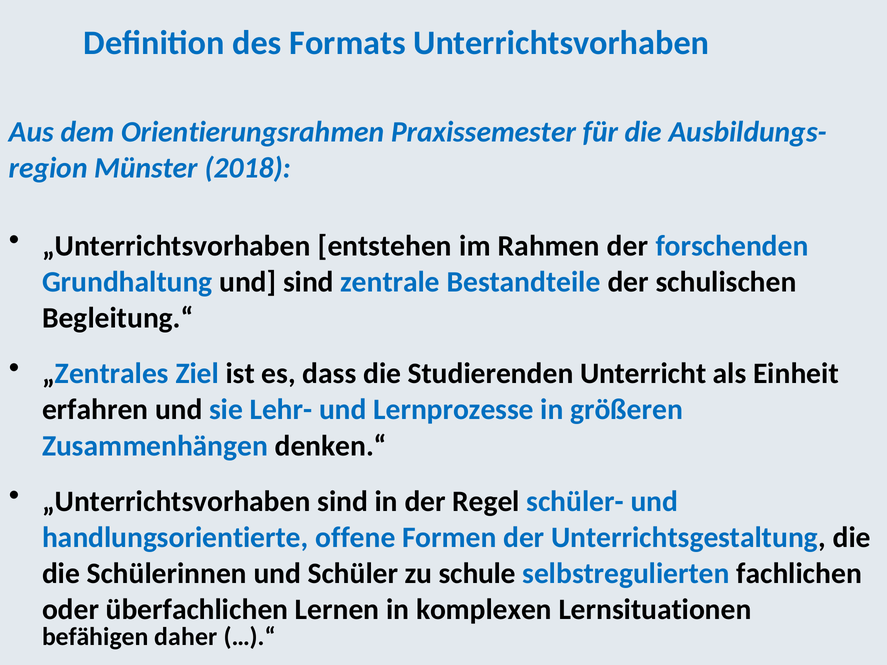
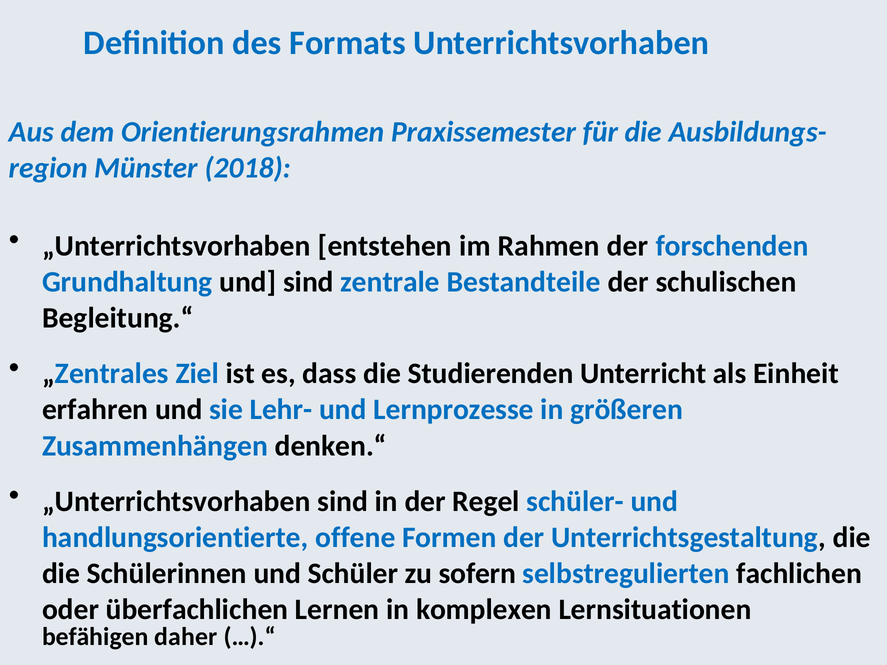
schule: schule -> sofern (477, 574)
